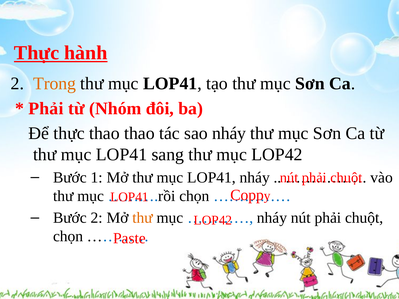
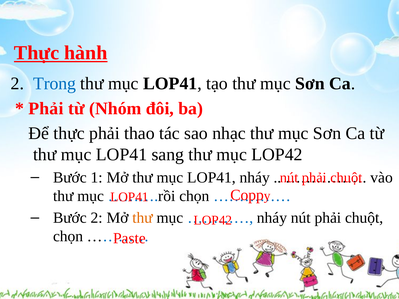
Trong colour: orange -> blue (54, 84)
thực thao: thao -> phải (104, 133)
sao nháy: nháy -> nhạc (229, 133)
